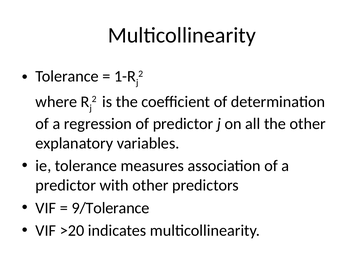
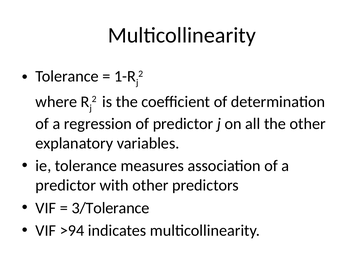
9/Tolerance: 9/Tolerance -> 3/Tolerance (110, 208)
>20: >20 -> >94 (72, 231)
